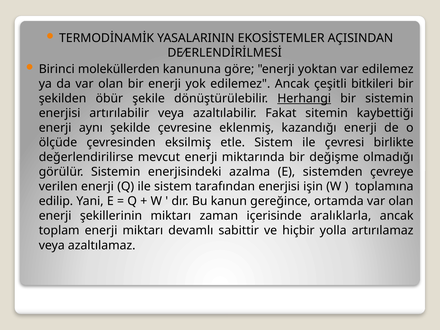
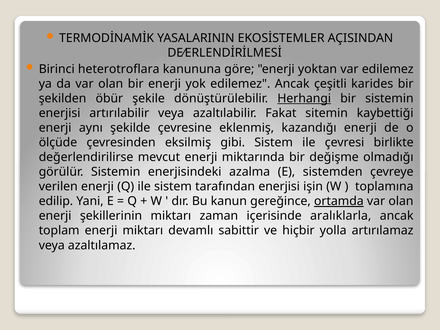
moleküllerden: moleküllerden -> heterotroflara (119, 69)
bitkileri: bitkileri -> karides (372, 84)
etle: etle -> gibi (233, 142)
ortamda underline: none -> present (339, 201)
